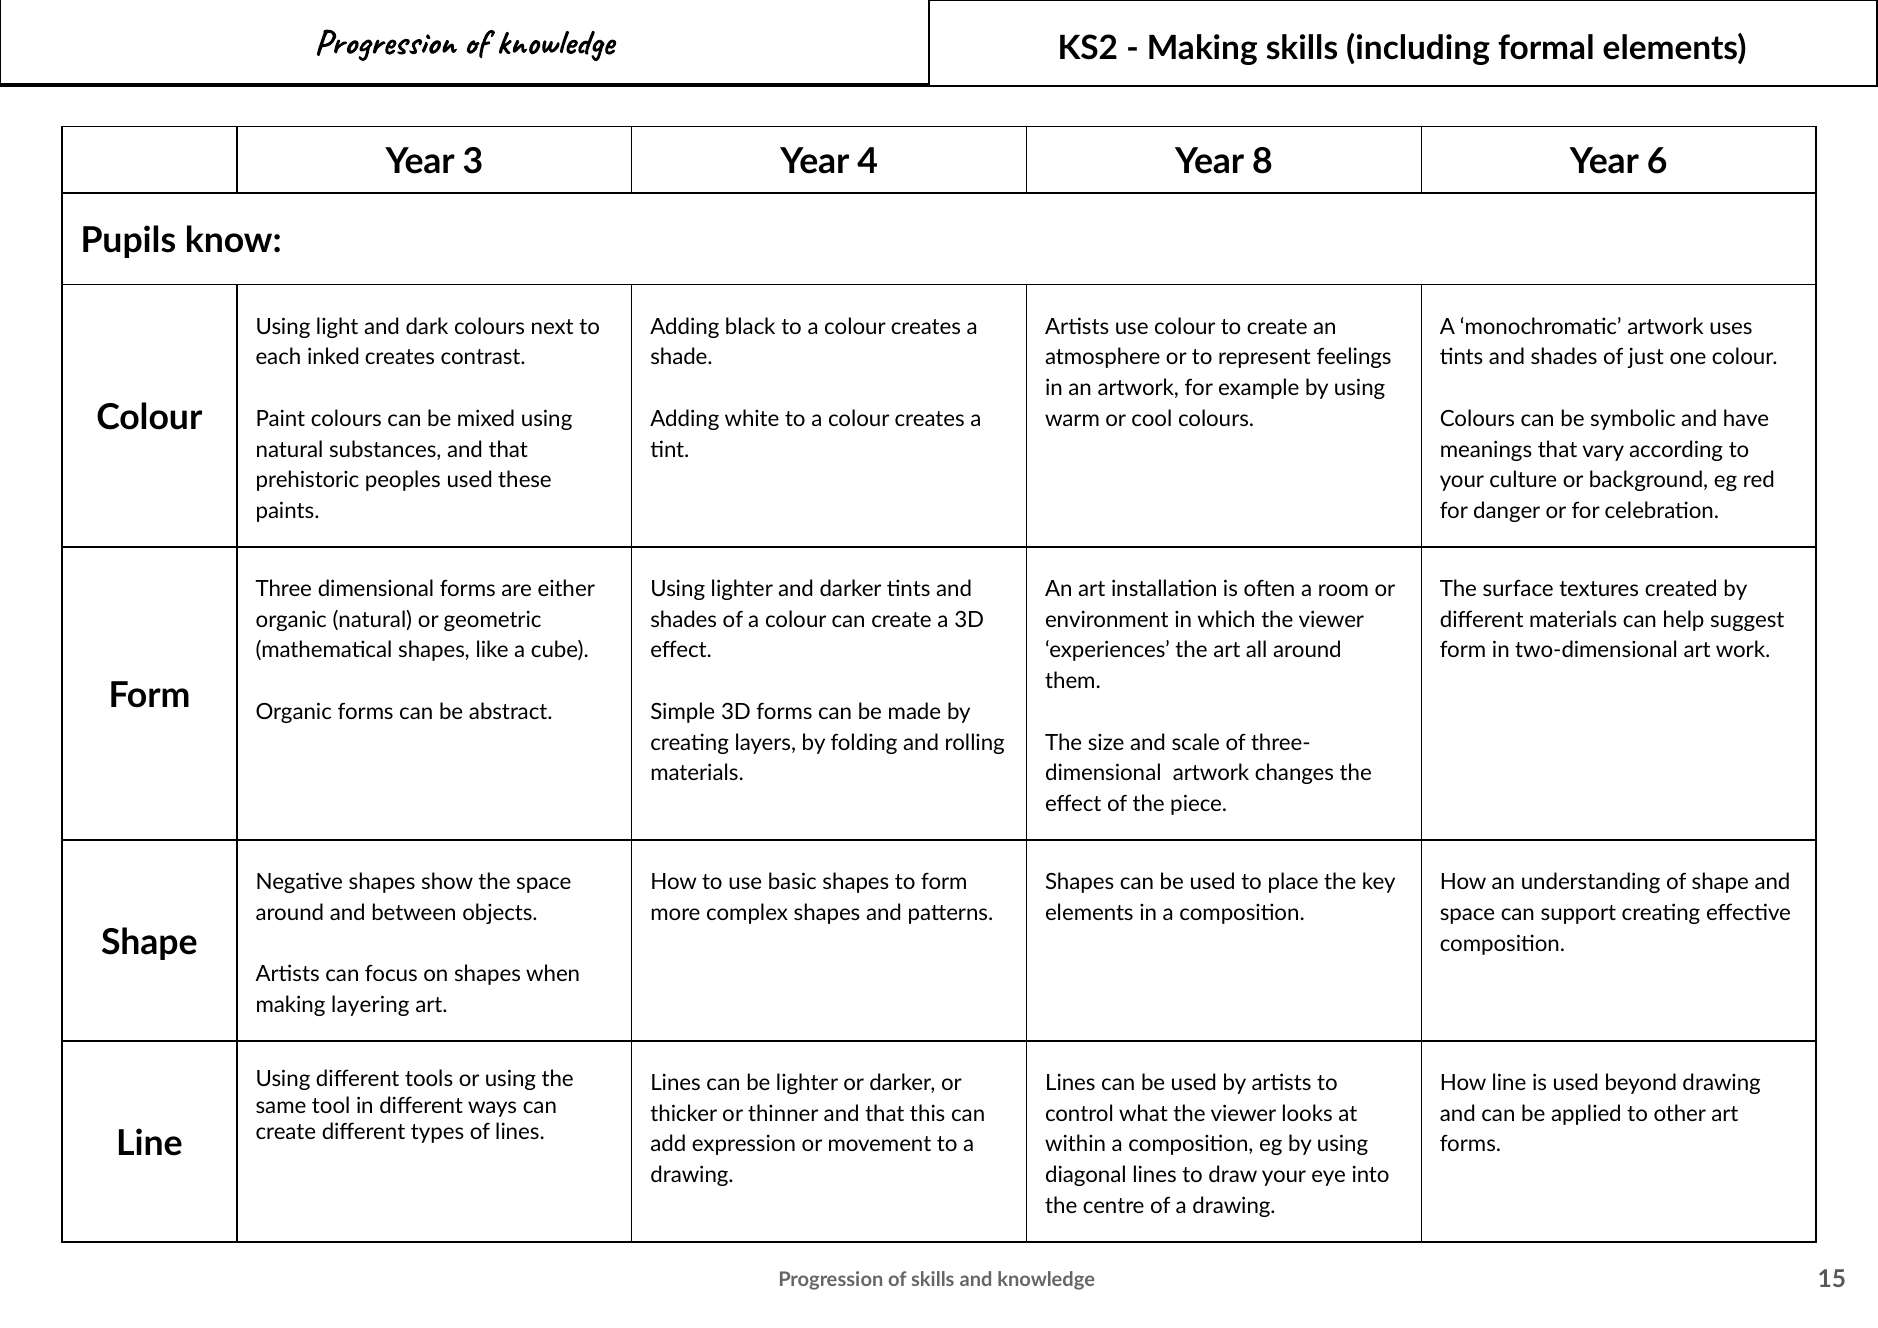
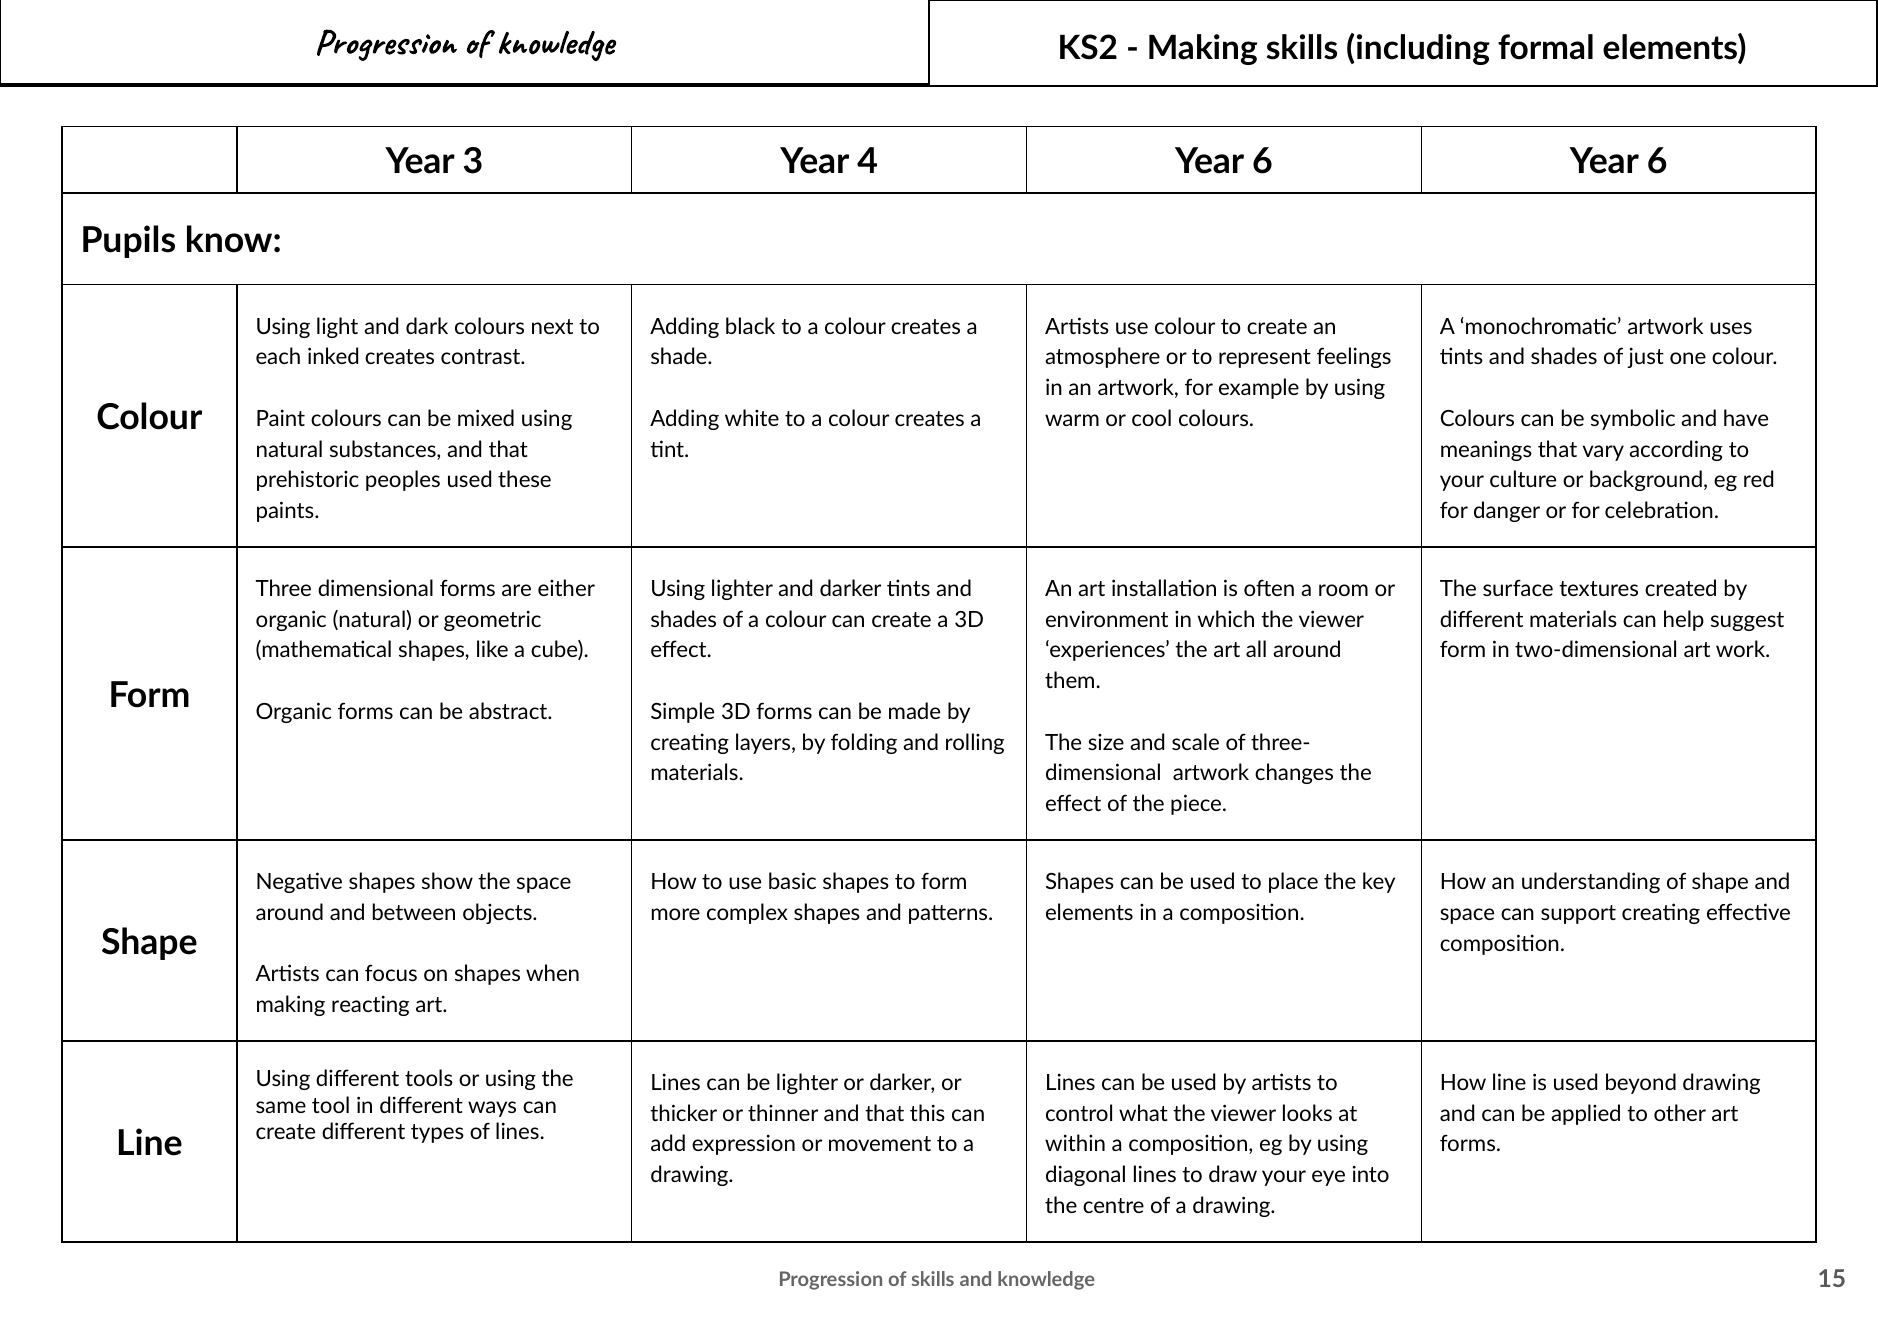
4 Year 8: 8 -> 6 (1262, 162)
layering: layering -> reacting (371, 1005)
